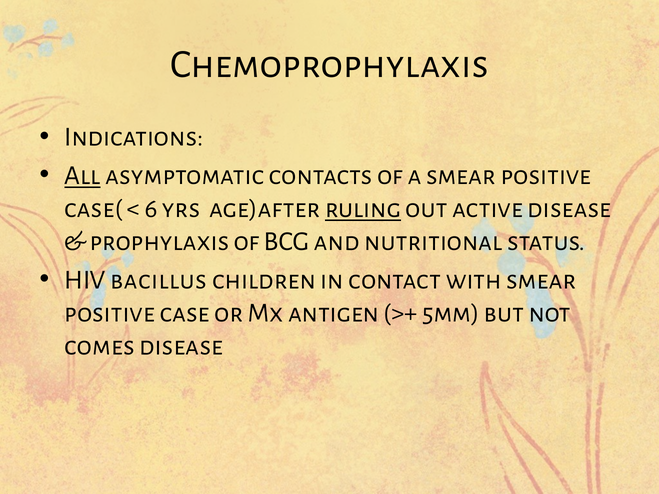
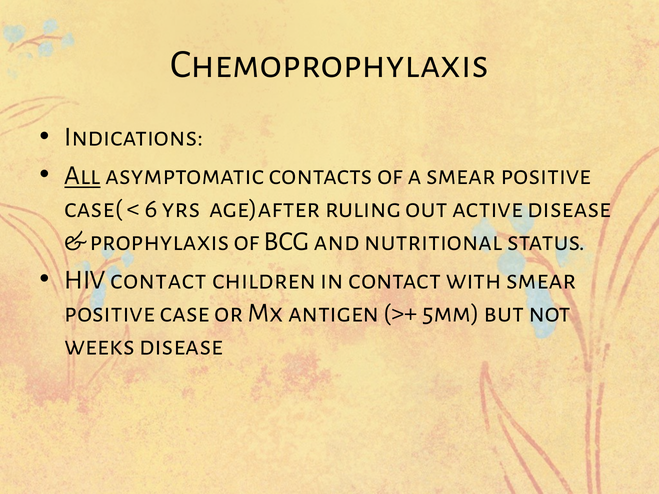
ruling underline: present -> none (363, 208)
HIV bacillus: bacillus -> contact (159, 280)
comes: comes -> weeks (99, 346)
